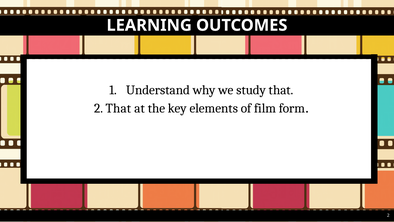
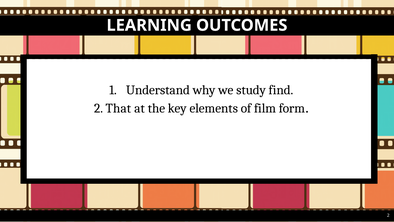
study that: that -> find (281, 90)
